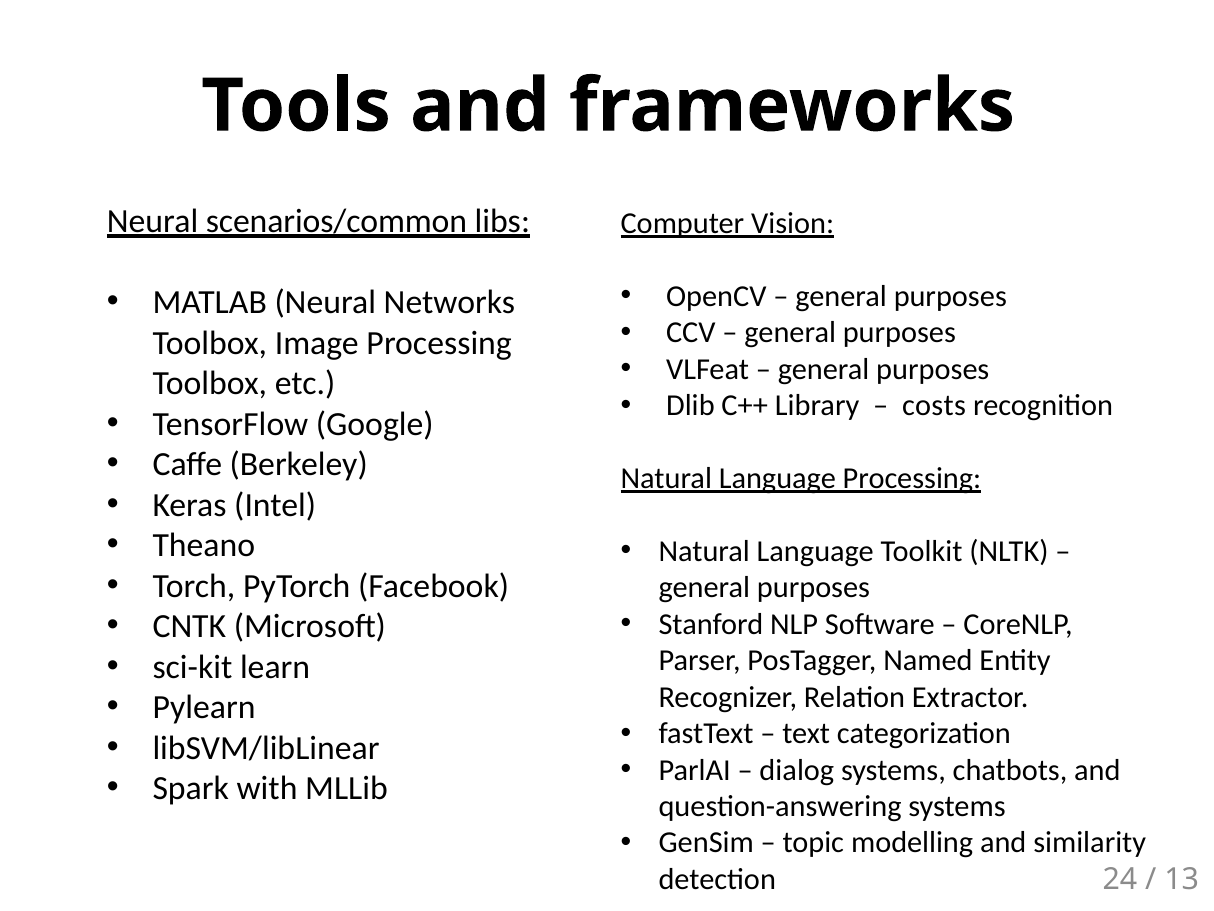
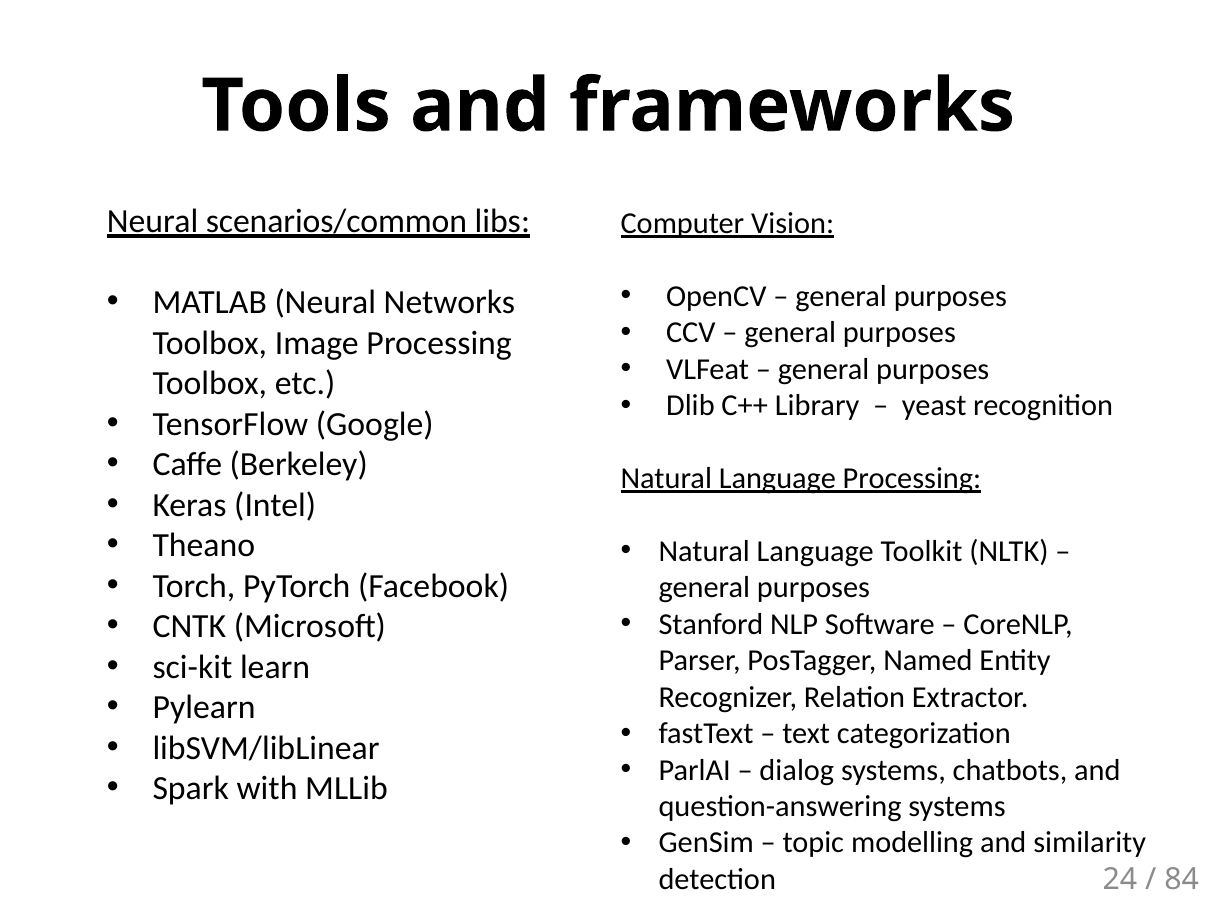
costs: costs -> yeast (934, 405)
13: 13 -> 84 (1182, 879)
